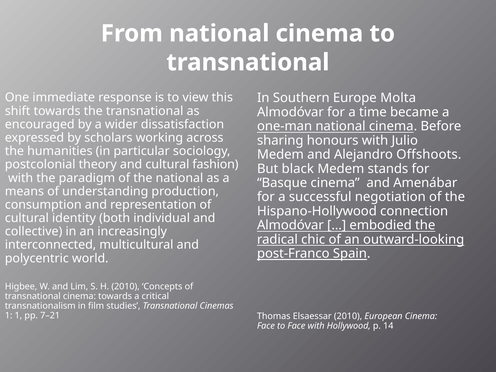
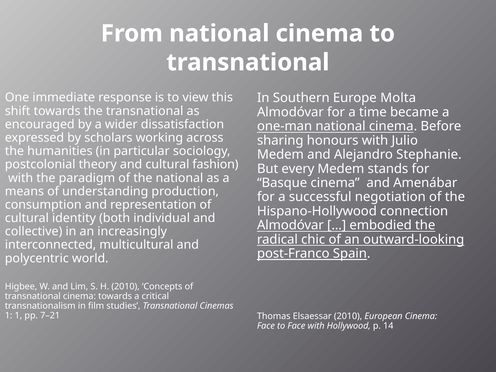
Offshoots: Offshoots -> Stephanie (429, 155)
black: black -> every (298, 169)
